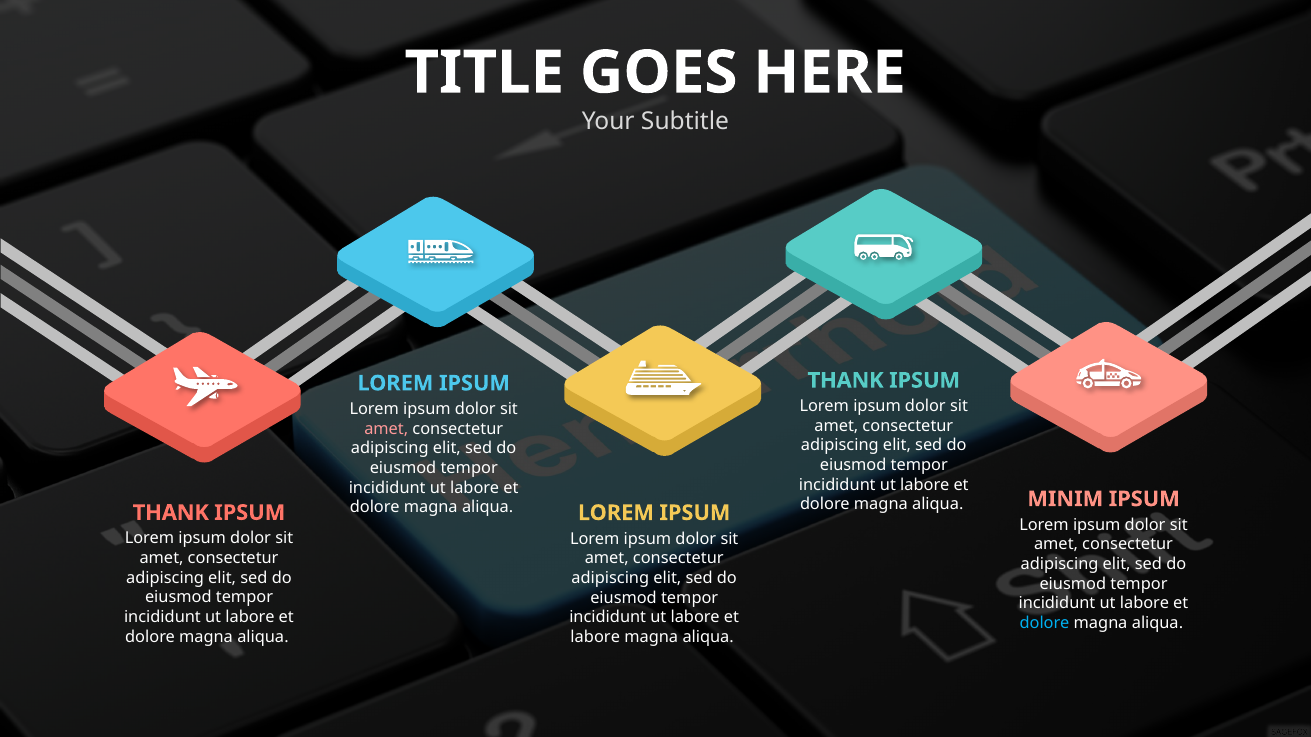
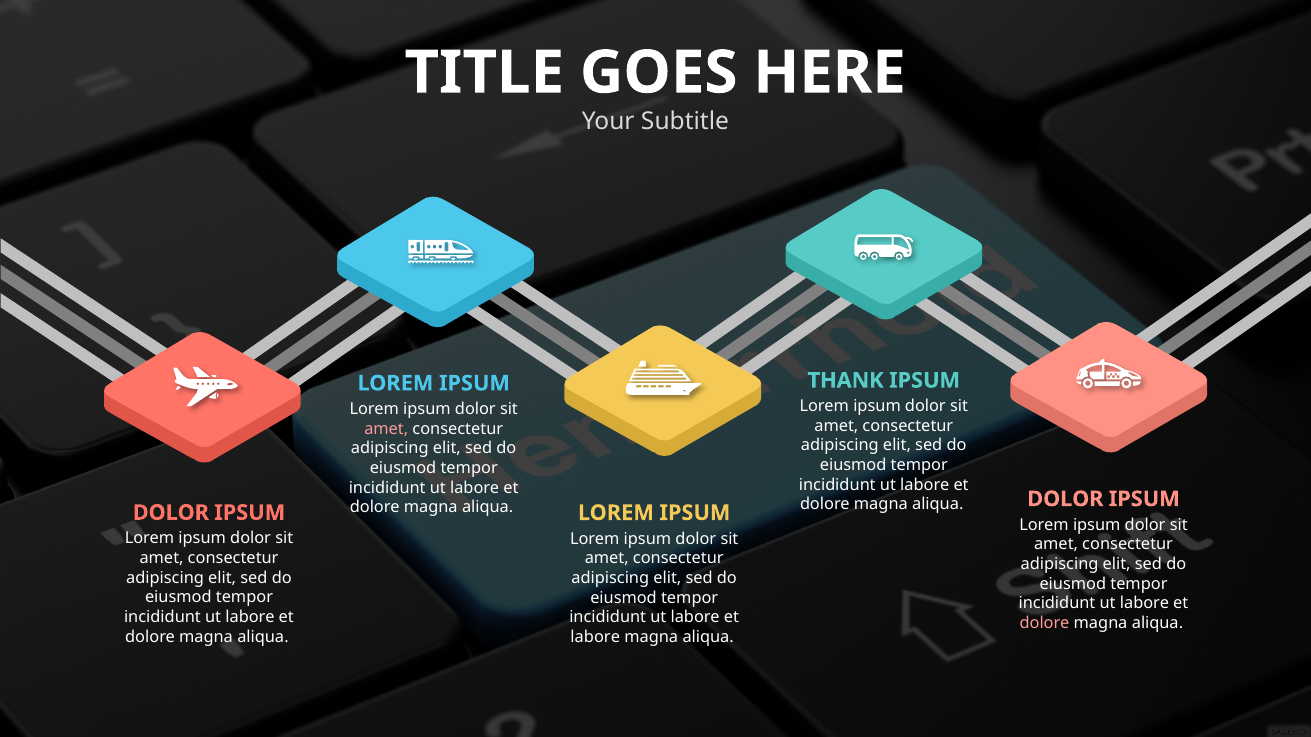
aliqua MINIM: MINIM -> DOLOR (1065, 499)
THANK: THANK -> DOLOR (171, 513)
dolore colour: light blue -> pink (1045, 623)
